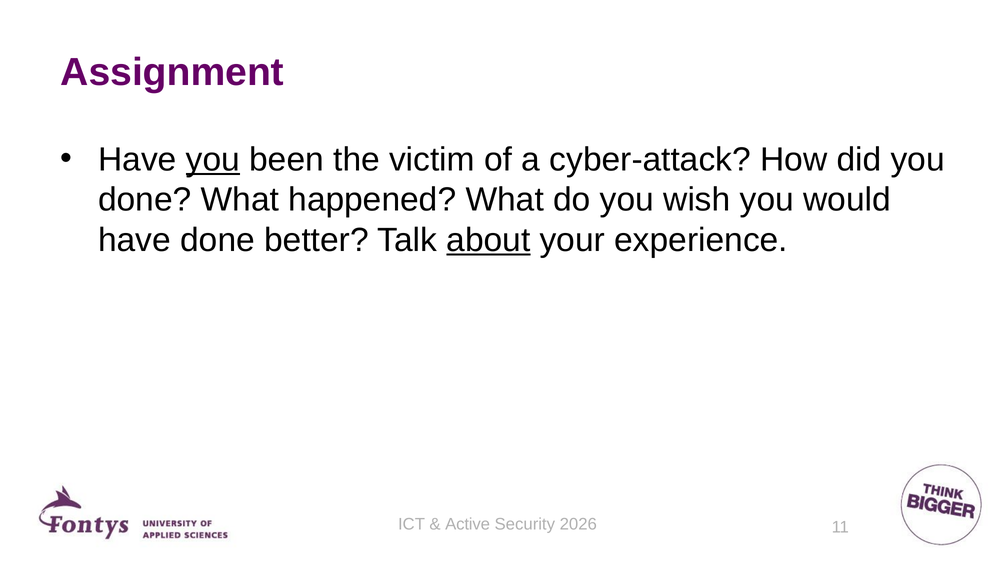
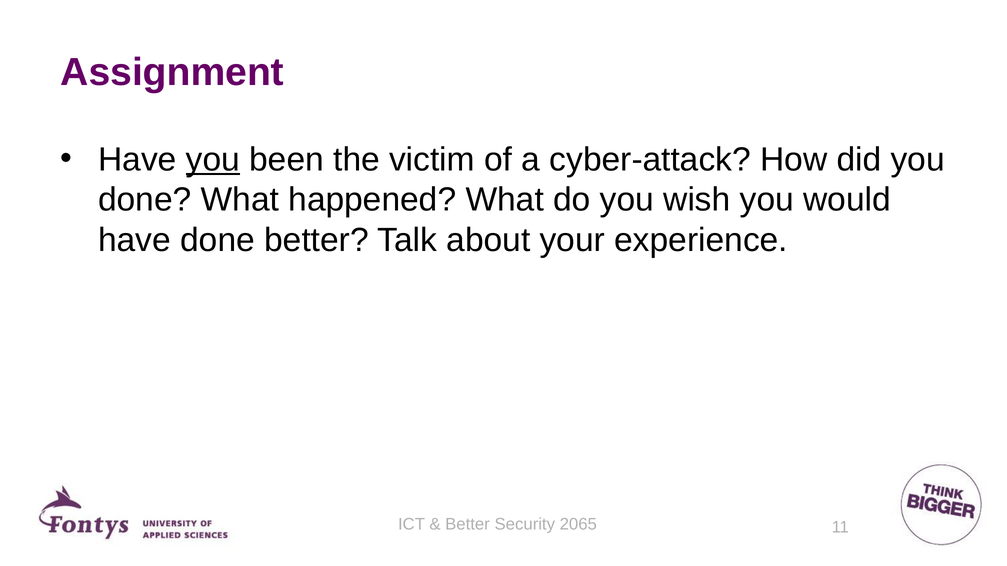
about underline: present -> none (488, 240)
Active: Active -> Better (467, 525)
2026: 2026 -> 2065 (578, 525)
